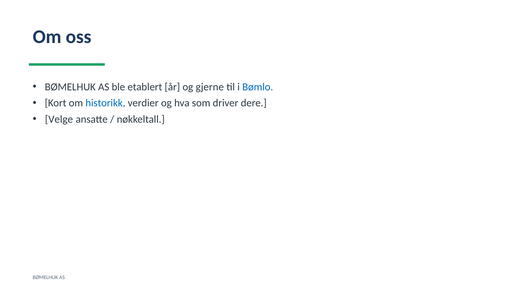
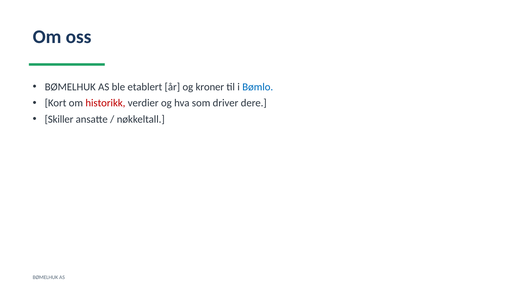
gjerne: gjerne -> kroner (210, 87)
historikk colour: blue -> red (105, 103)
Velge: Velge -> Skiller (59, 119)
